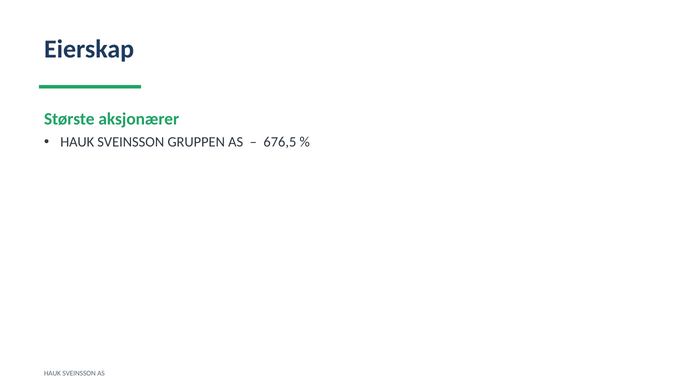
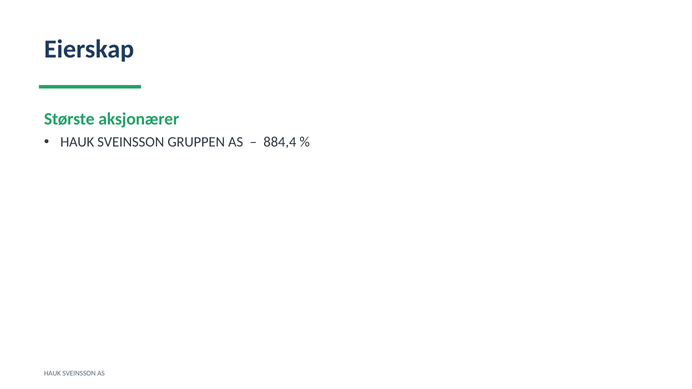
676,5: 676,5 -> 884,4 (280, 142)
